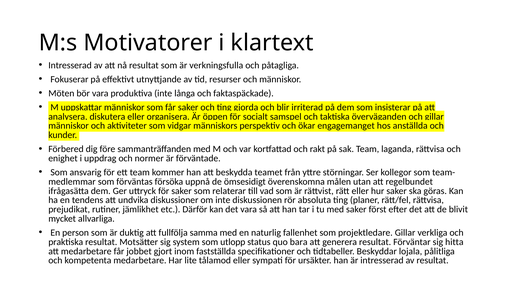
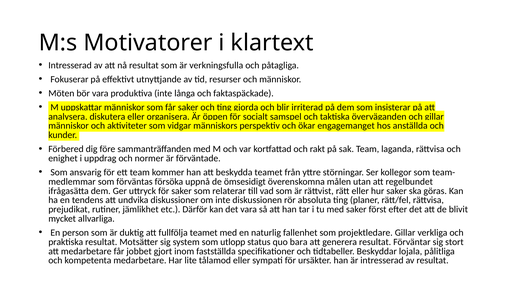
fullfölja samma: samma -> teamet (204, 233)
hitta: hitta -> stort (454, 242)
